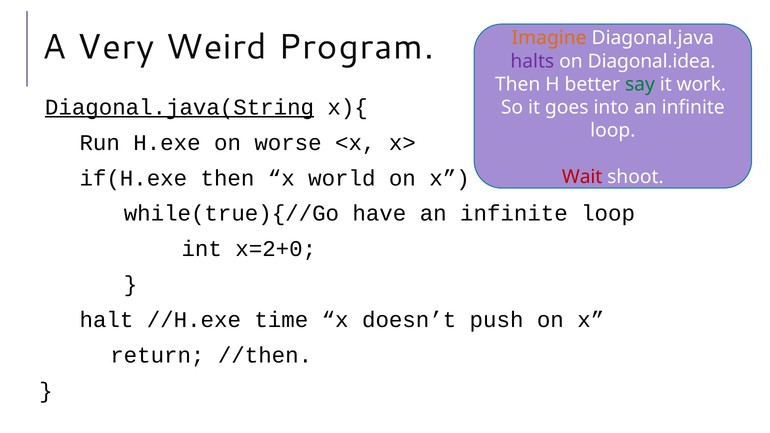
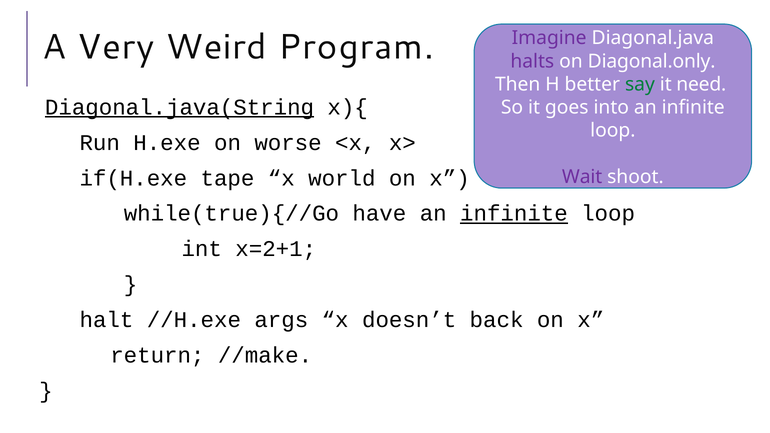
Imagine colour: orange -> purple (549, 38)
Diagonal.idea: Diagonal.idea -> Diagonal.only (652, 61)
work: work -> need (701, 84)
if(H.exe then: then -> tape (228, 178)
Wait colour: red -> purple (582, 177)
infinite underline: none -> present (514, 214)
x=2+0: x=2+0 -> x=2+1 (276, 249)
time: time -> args (281, 320)
push: push -> back (497, 320)
//then: //then -> //make (265, 355)
